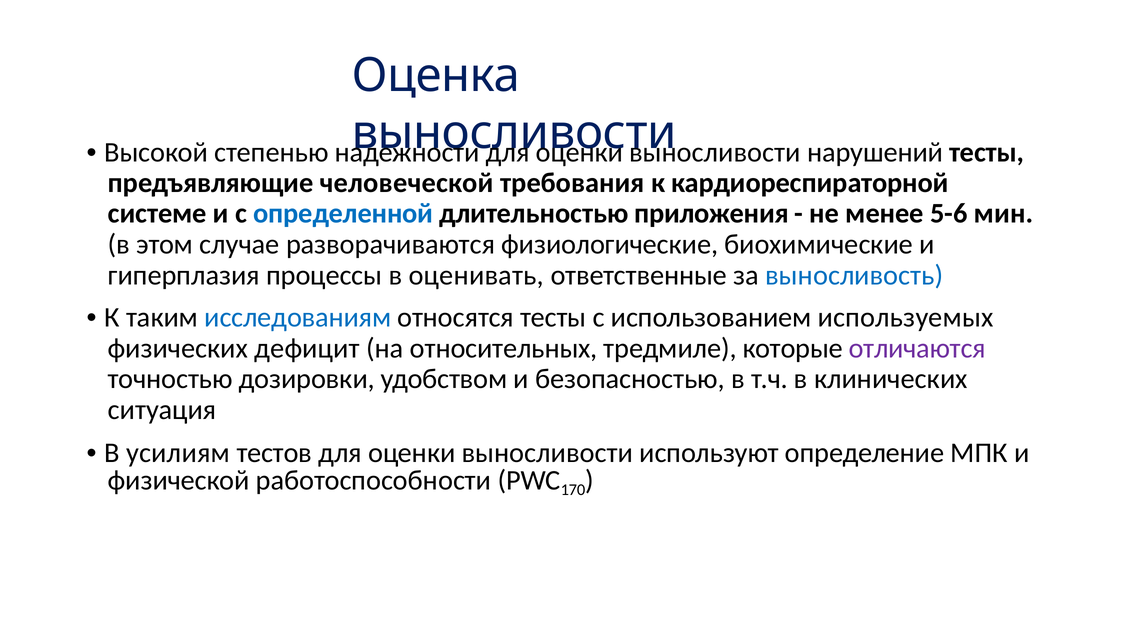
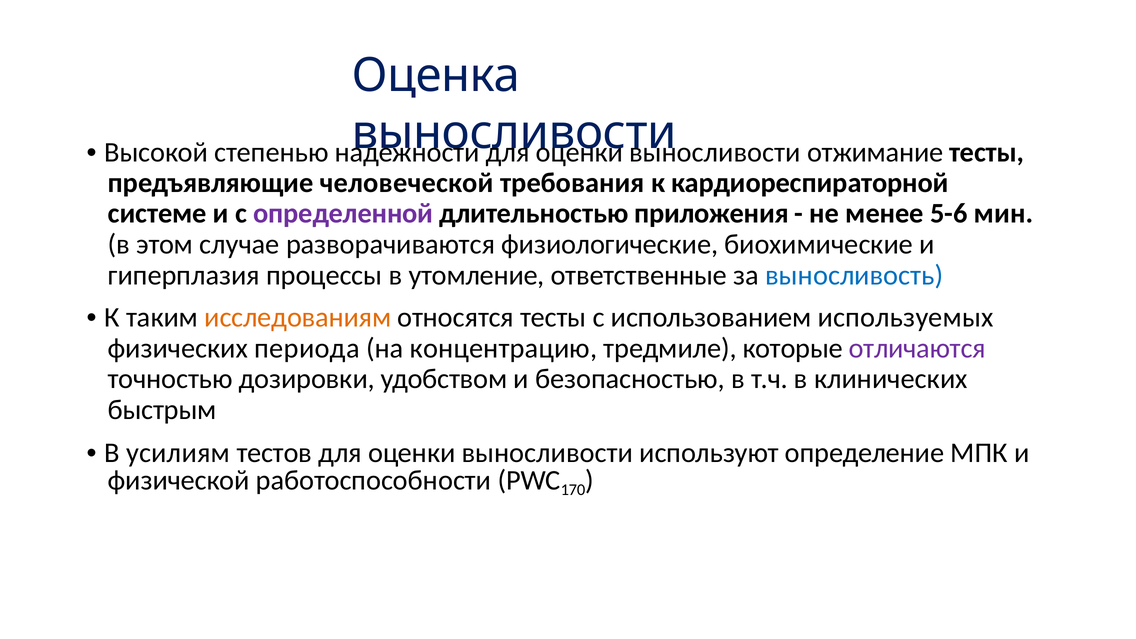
нарушений: нарушений -> отжимание (875, 152)
определенной colour: blue -> purple (343, 214)
оценивать: оценивать -> утомление (477, 275)
исследованиям colour: blue -> orange (298, 318)
дефицит: дефицит -> периода (307, 348)
относительных: относительных -> концентрацию (504, 348)
ситуация: ситуация -> быстрым (162, 410)
